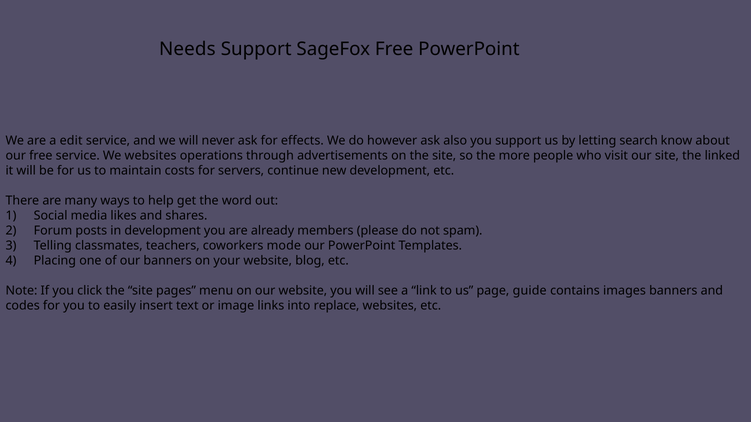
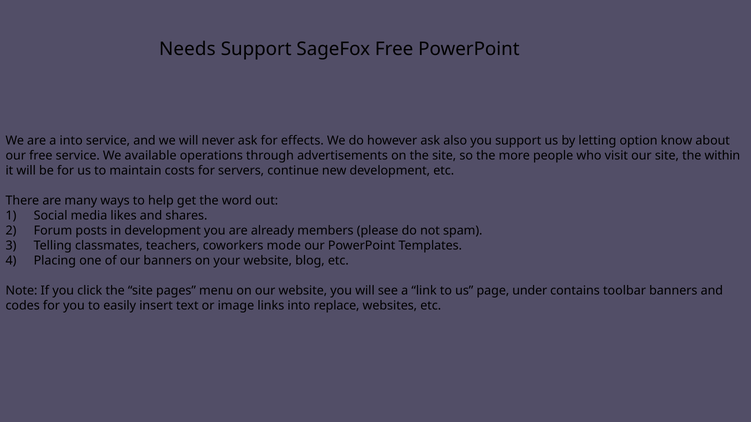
a edit: edit -> into (71, 141)
search: search -> option (639, 141)
We websites: websites -> available (151, 156)
linked: linked -> within (722, 156)
guide: guide -> under (530, 291)
images: images -> toolbar (625, 291)
